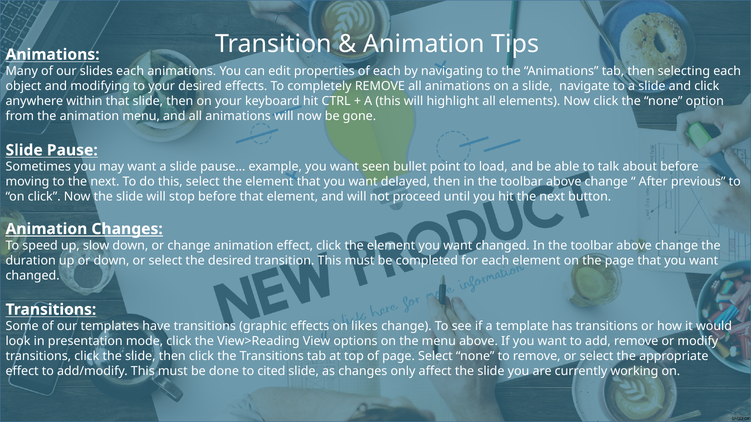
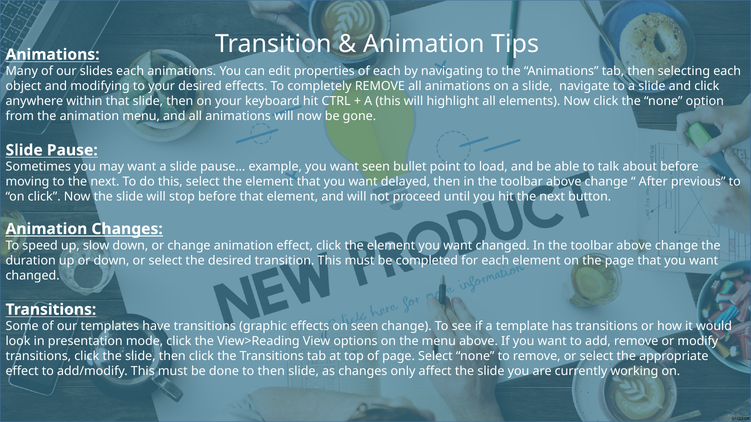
on likes: likes -> seen (365, 327)
to cited: cited -> then (271, 372)
